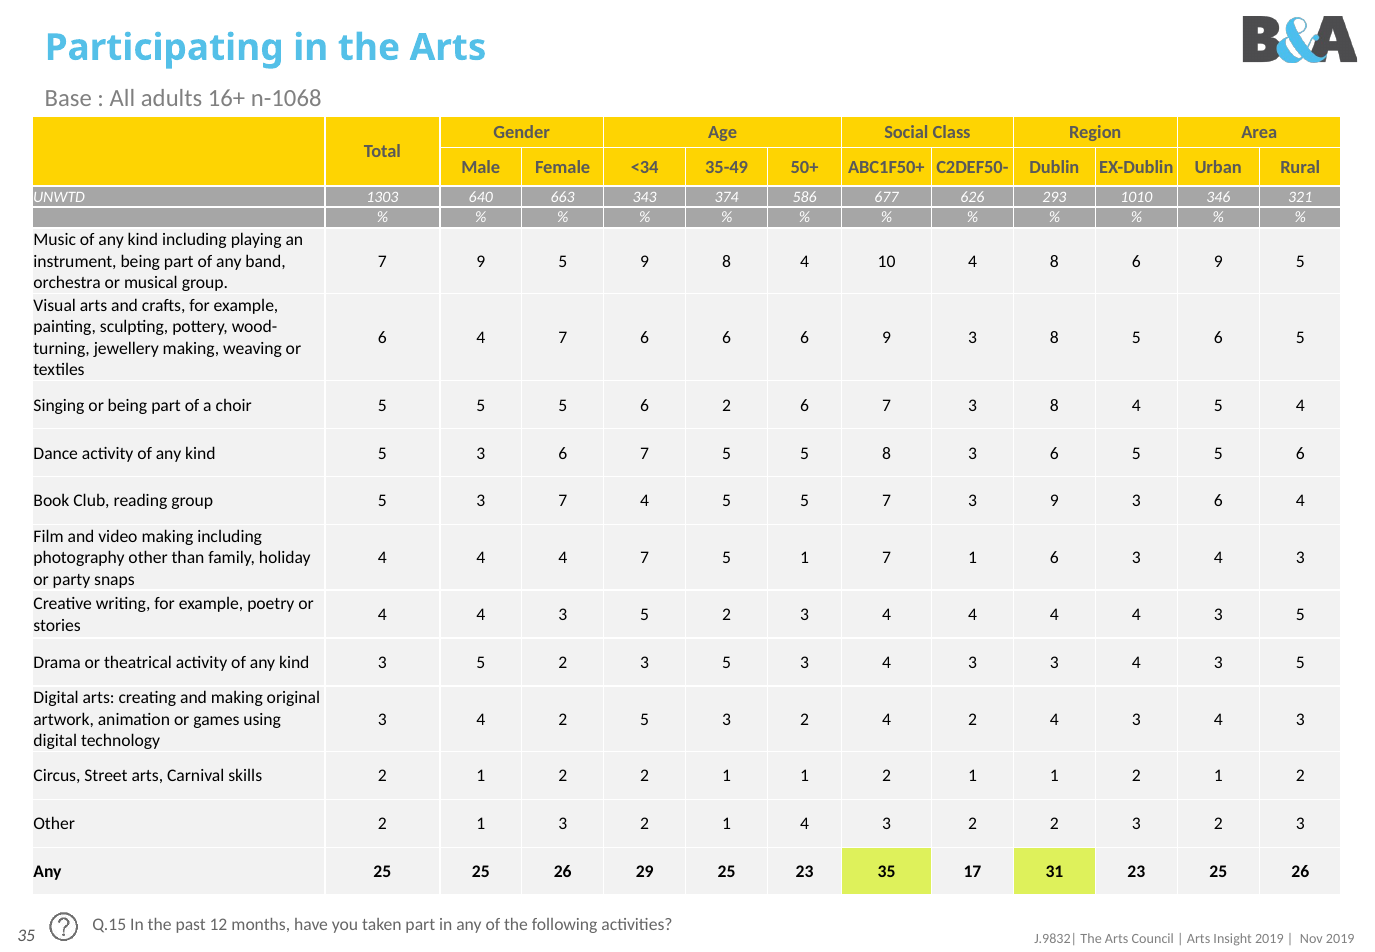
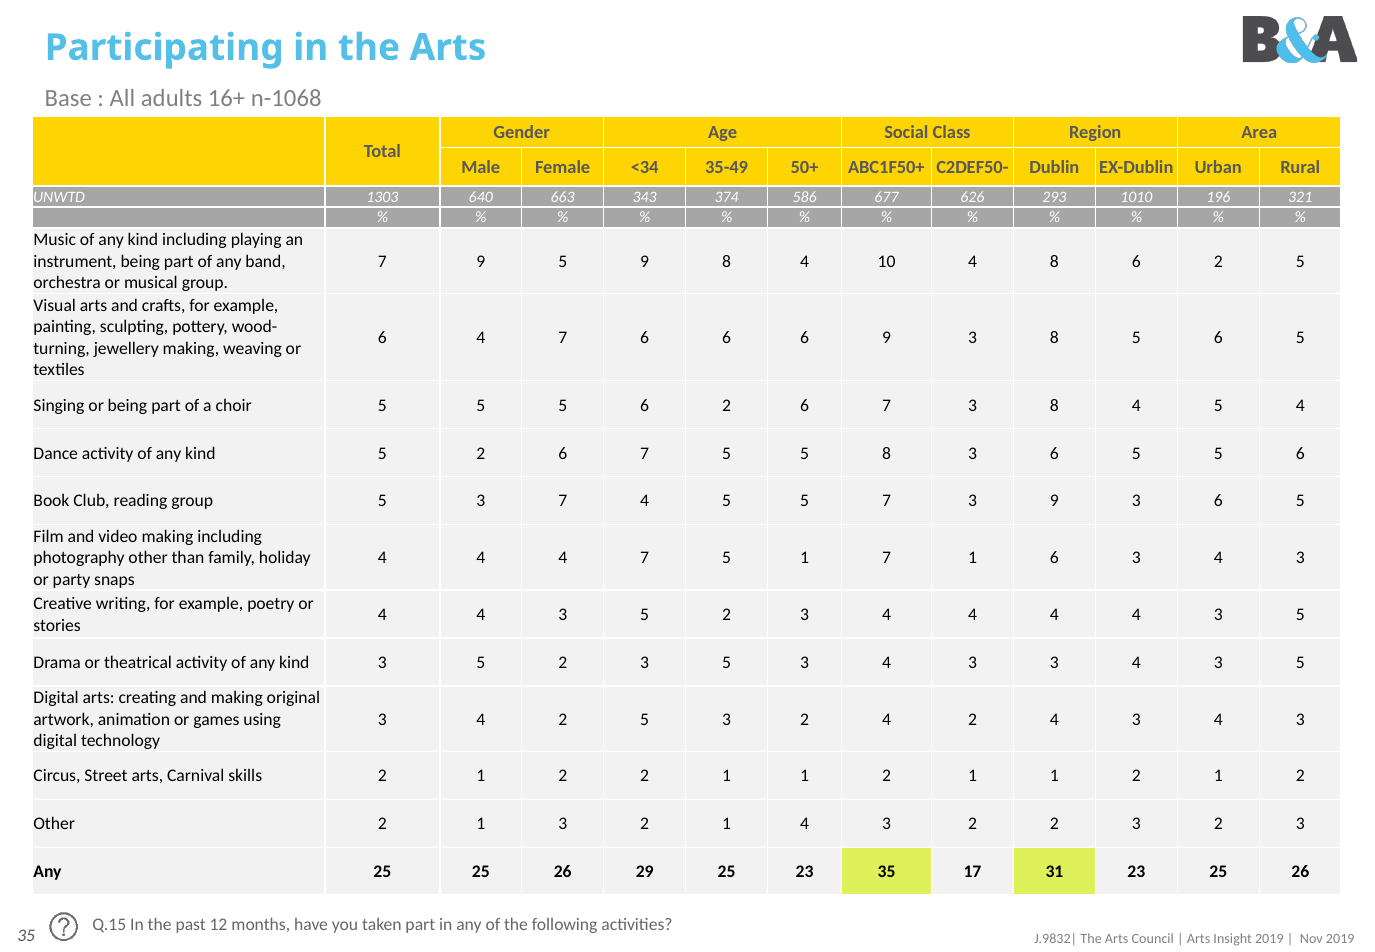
346: 346 -> 196 (1218, 197)
8 6 9: 9 -> 2 (1218, 262)
kind 5 3: 3 -> 2 (481, 453)
9 3 6 4: 4 -> 5 (1300, 501)
